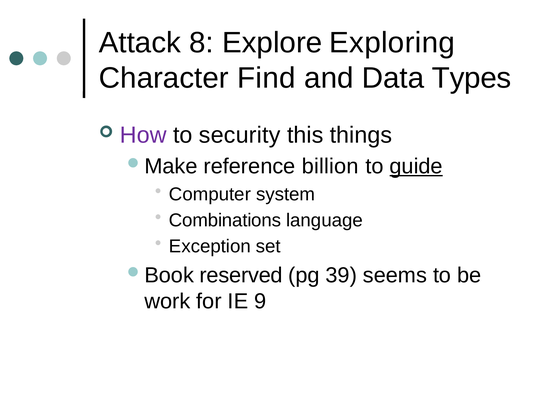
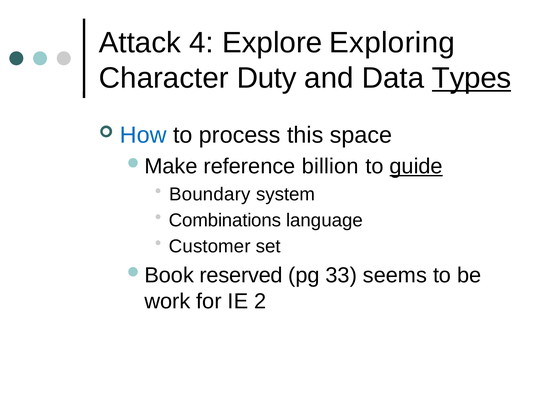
8: 8 -> 4 (202, 43)
Find: Find -> Duty (267, 78)
Types underline: none -> present (472, 78)
How colour: purple -> blue (143, 135)
security: security -> process (240, 135)
things: things -> space (361, 135)
Computer: Computer -> Boundary (210, 194)
Exception: Exception -> Customer (210, 246)
39: 39 -> 33 (341, 275)
9: 9 -> 2 (260, 301)
